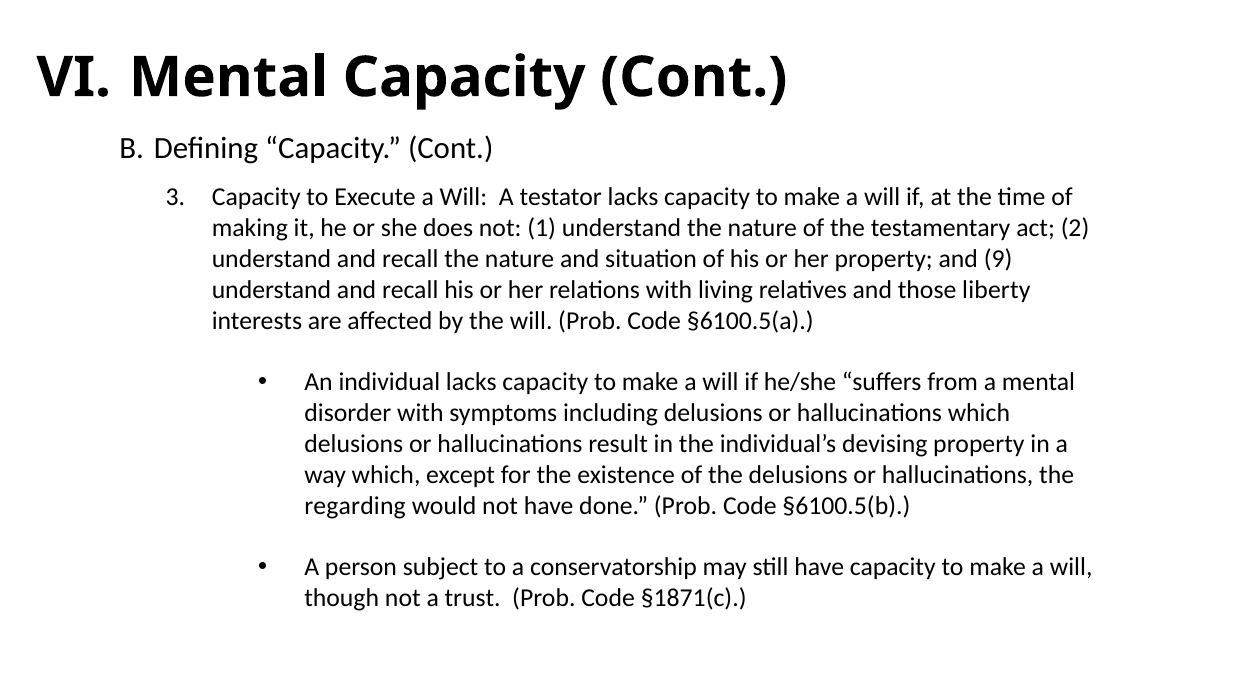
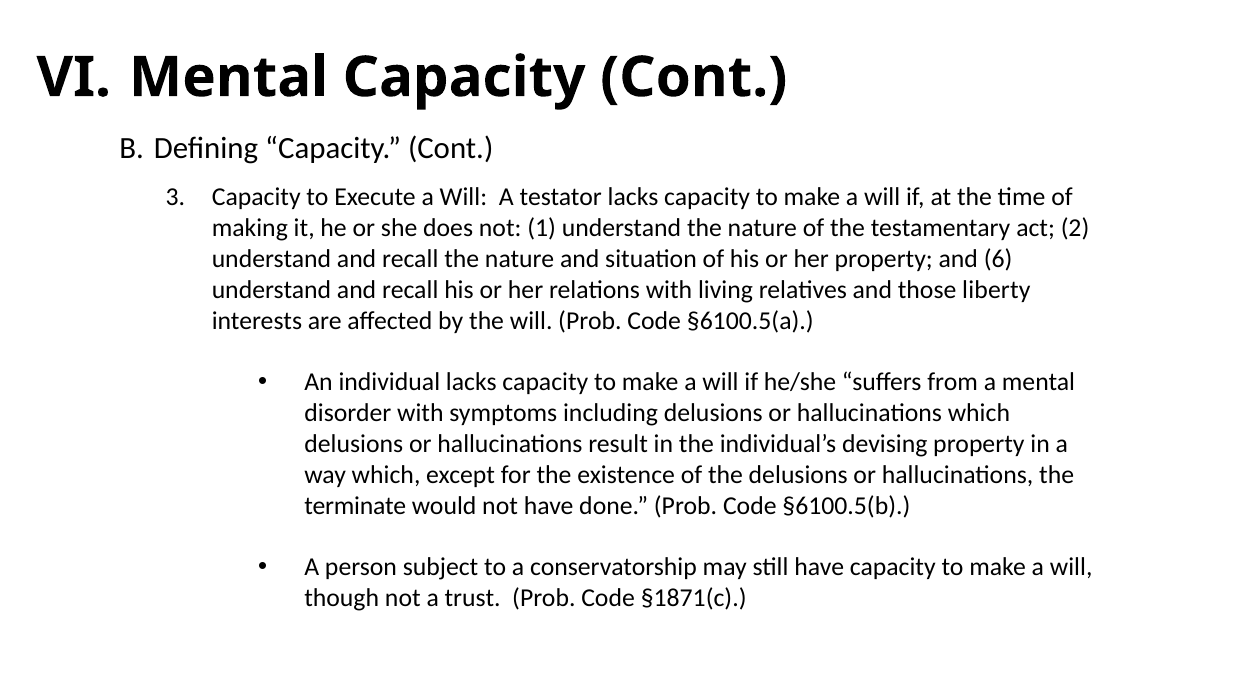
9: 9 -> 6 (998, 259)
regarding: regarding -> terminate (355, 506)
